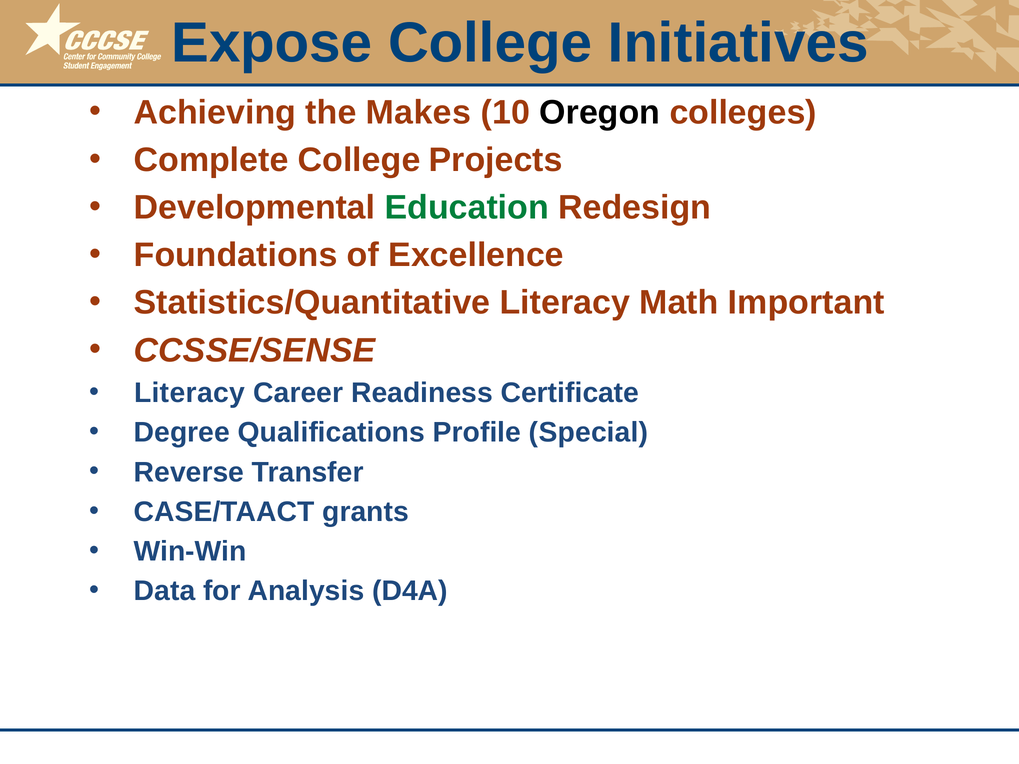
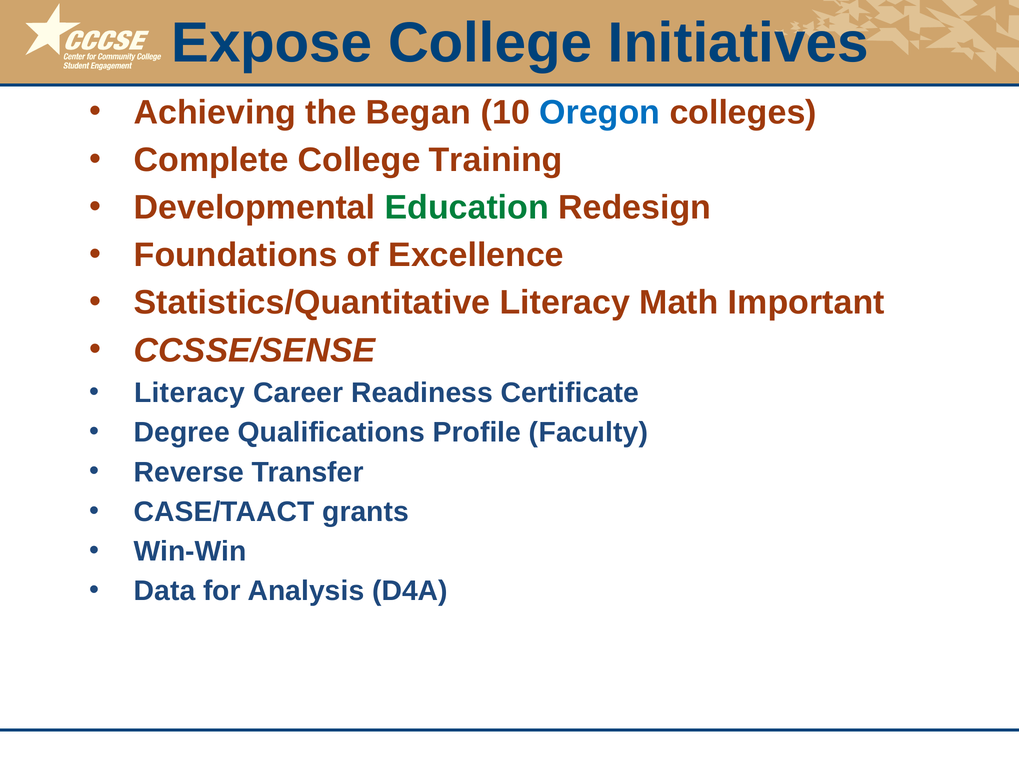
Makes: Makes -> Began (418, 113)
Oregon colour: black -> blue (600, 113)
Projects: Projects -> Training (496, 160)
Special: Special -> Faculty (589, 433)
